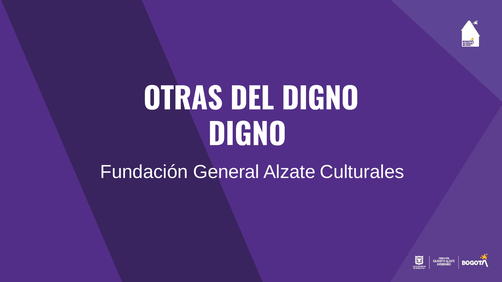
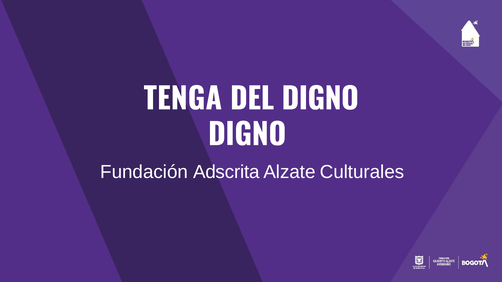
OTRAS: OTRAS -> TENGA (183, 100)
General: General -> Adscrita (226, 172)
